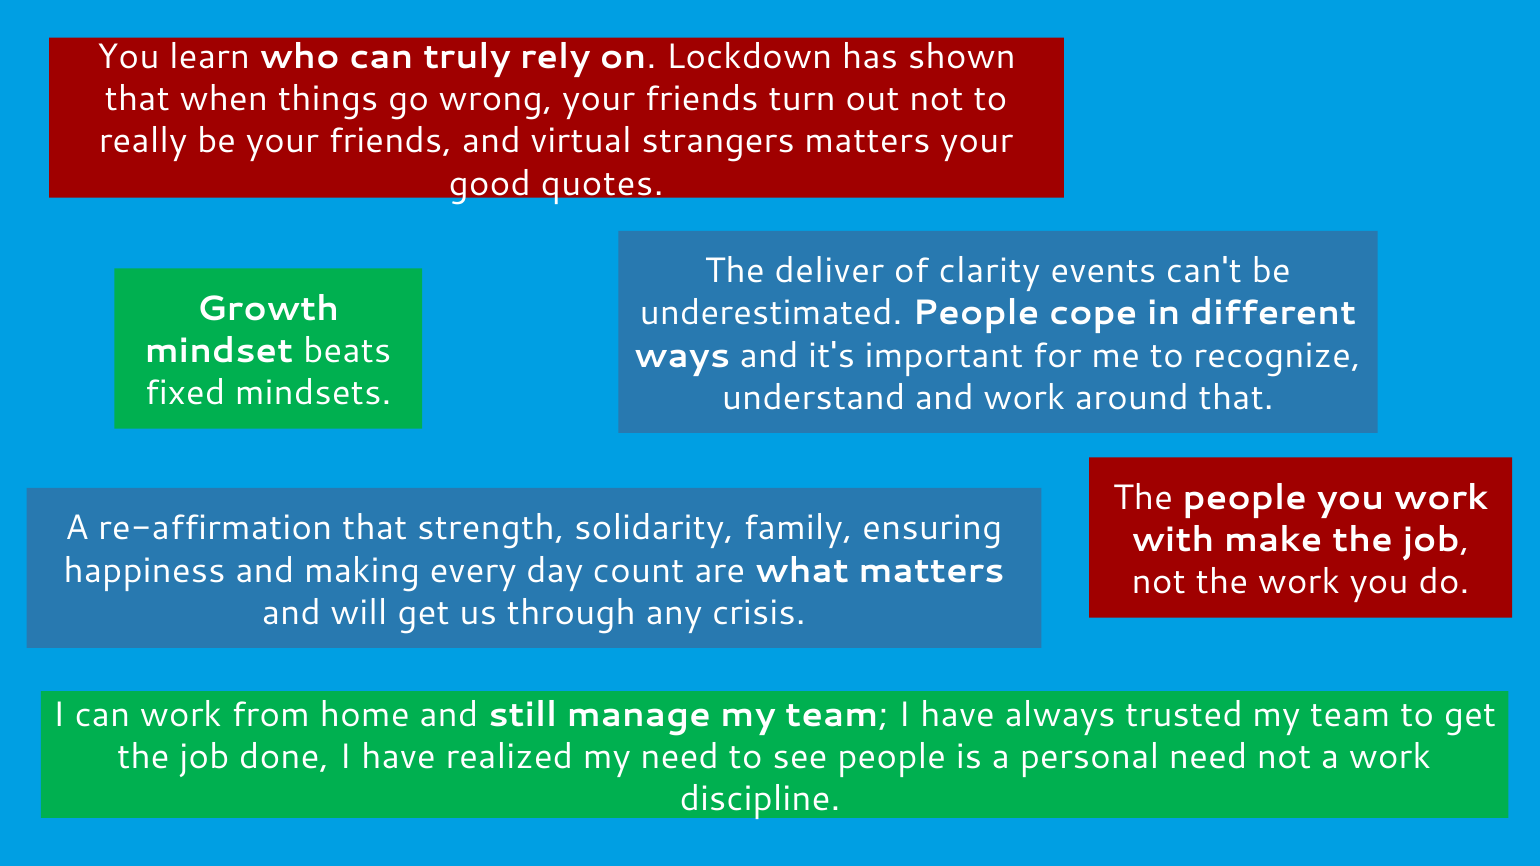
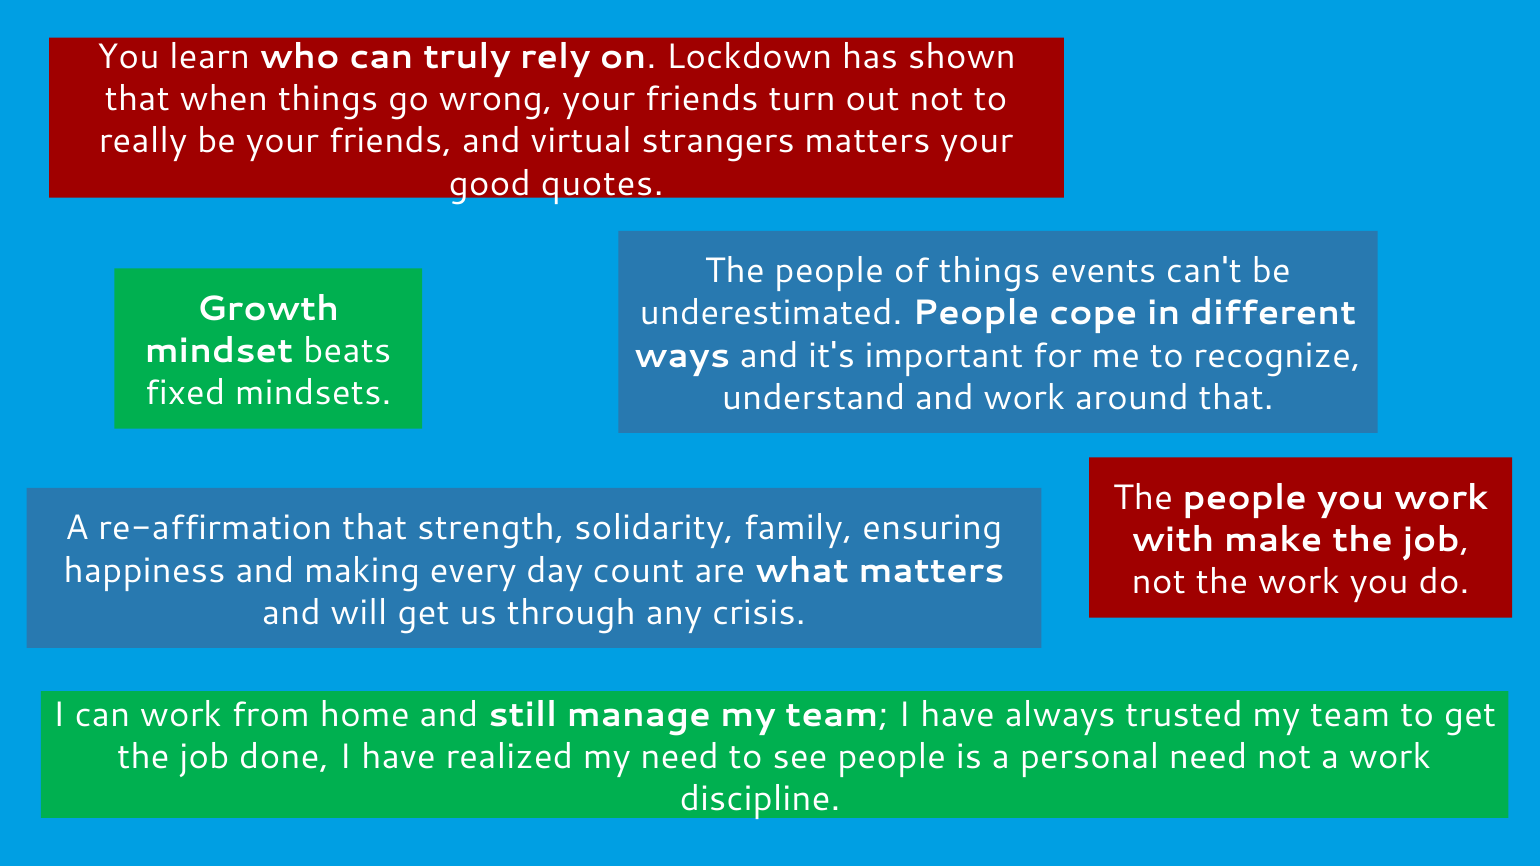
deliver: deliver -> people (829, 271)
of clarity: clarity -> things (989, 271)
